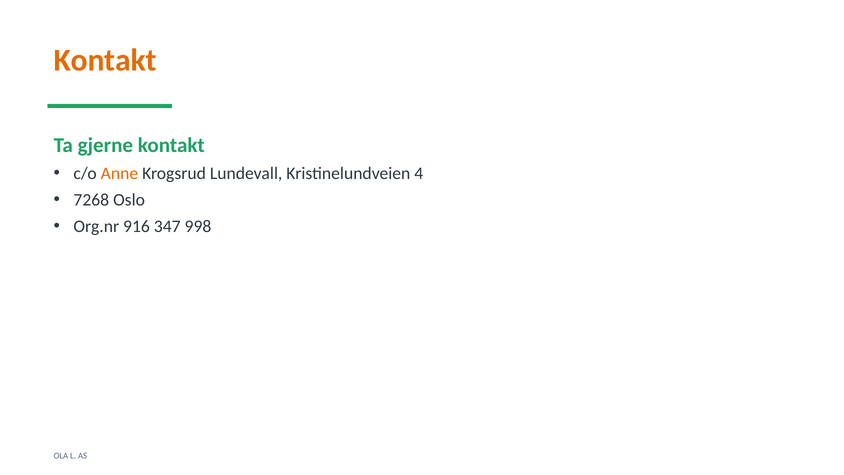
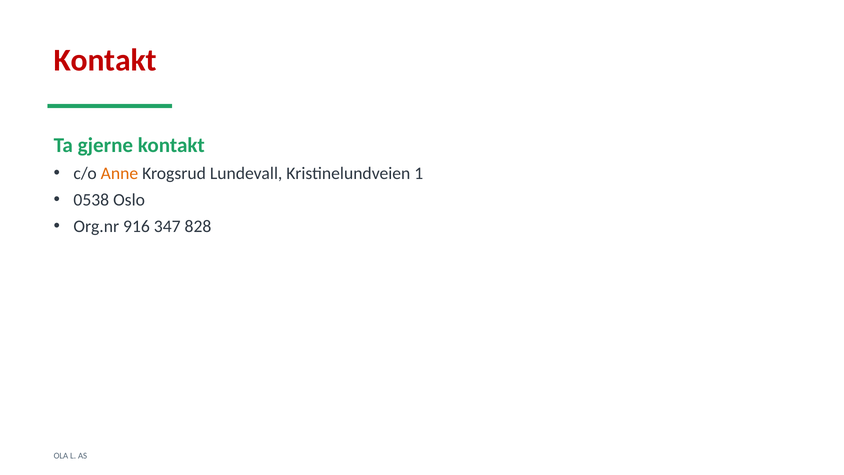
Kontakt colour: orange -> red (105, 60)
4: 4 -> 1 (419, 174)
7268: 7268 -> 0538 (91, 200)
998: 998 -> 828 (198, 226)
